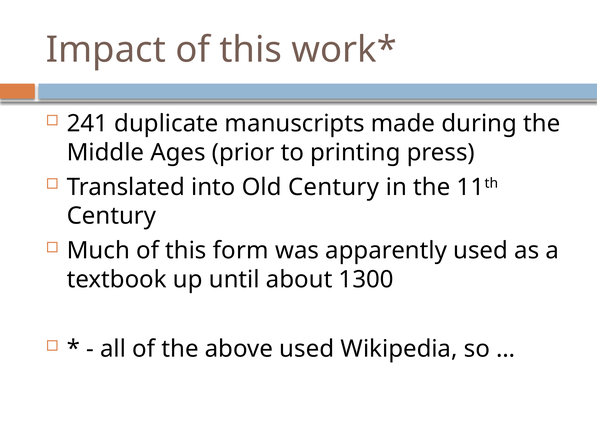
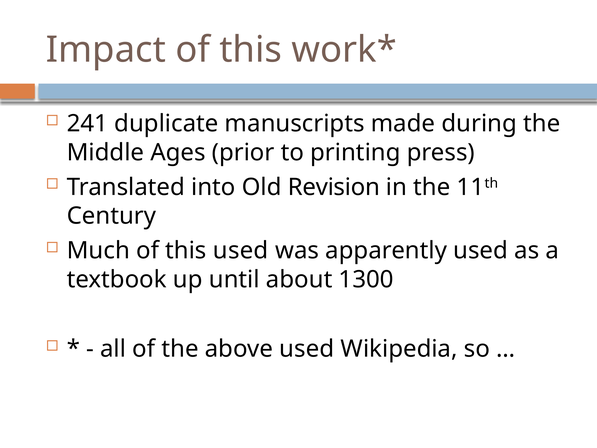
Old Century: Century -> Revision (334, 187)
this form: form -> used (241, 251)
